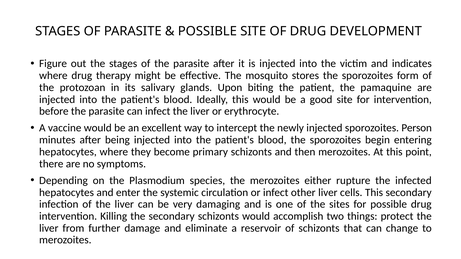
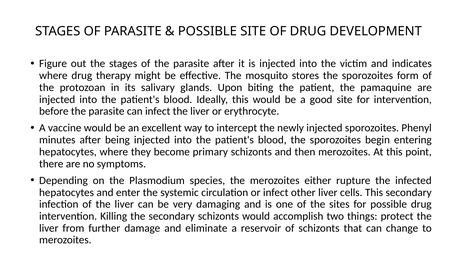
Person: Person -> Phenyl (417, 128)
